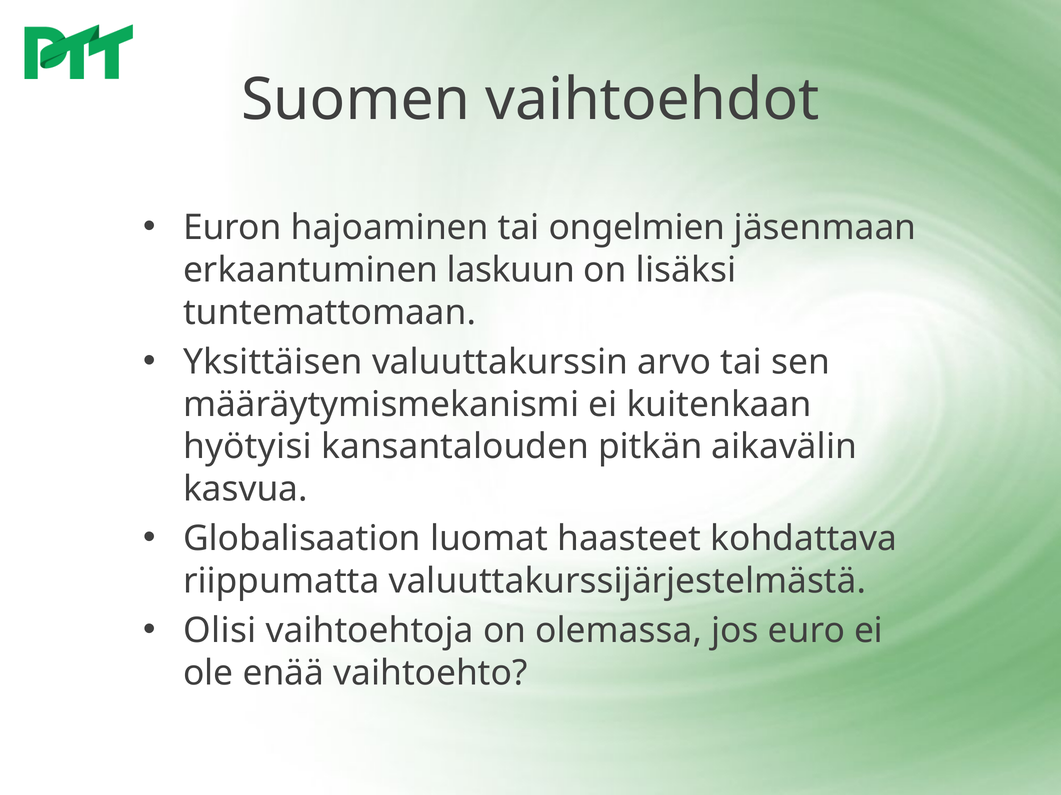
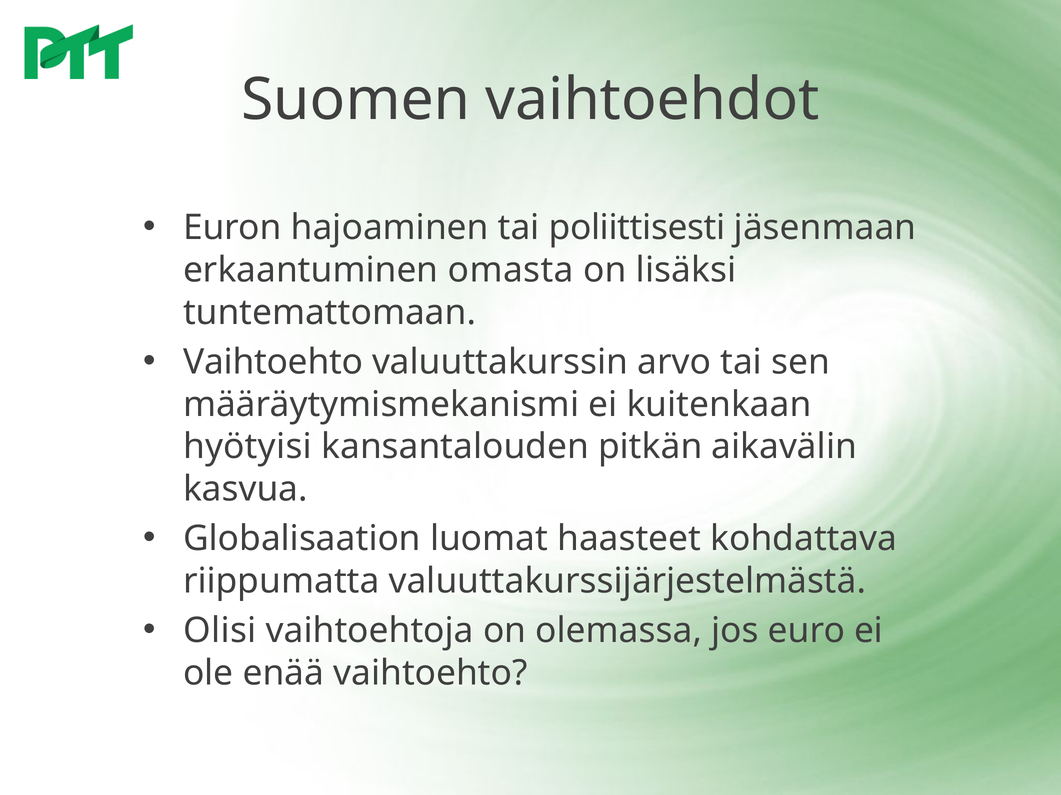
ongelmien: ongelmien -> poliittisesti (637, 228)
laskuun: laskuun -> omasta (511, 270)
Yksittäisen: Yksittäisen -> Vaihtoehto (273, 362)
